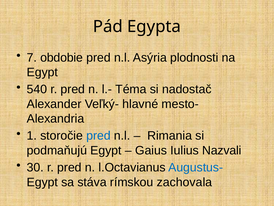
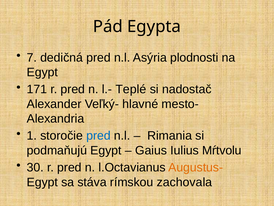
obdobie: obdobie -> dedičná (62, 57)
540: 540 -> 171 (37, 89)
Téma: Téma -> Teplé (131, 89)
Nazvali: Nazvali -> Mŕtvolu (222, 150)
Augustus- colour: blue -> orange (196, 167)
